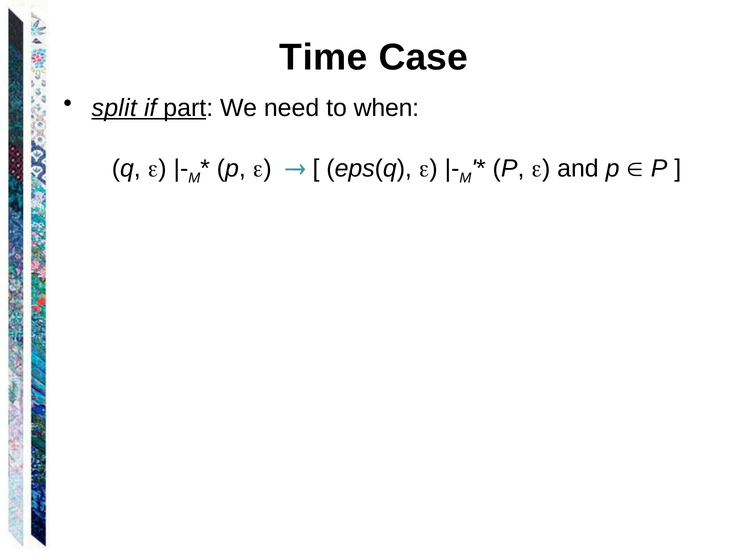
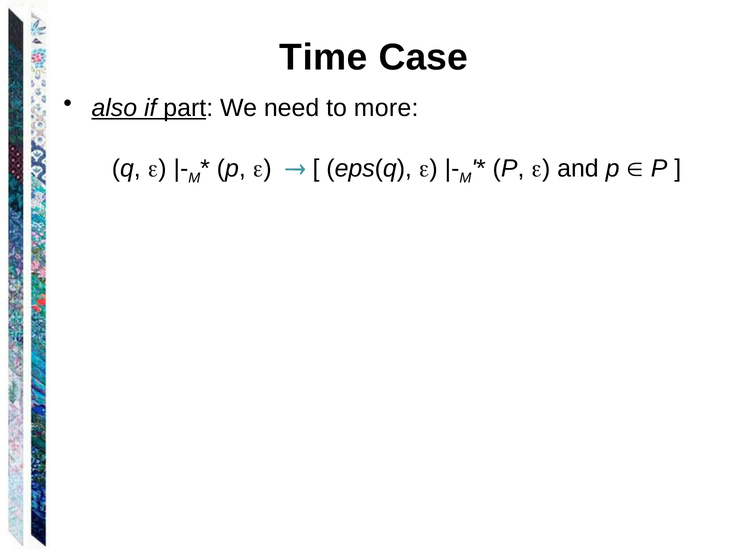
split: split -> also (114, 108)
when: when -> more (386, 108)
